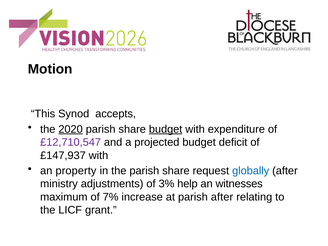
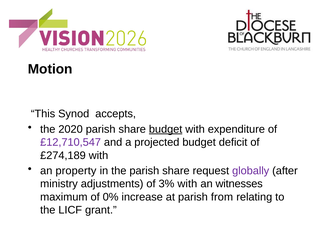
2020 underline: present -> none (71, 129)
£147,937: £147,937 -> £274,189 (63, 155)
globally colour: blue -> purple (251, 171)
3% help: help -> with (187, 184)
7%: 7% -> 0% (111, 197)
parish after: after -> from (222, 197)
